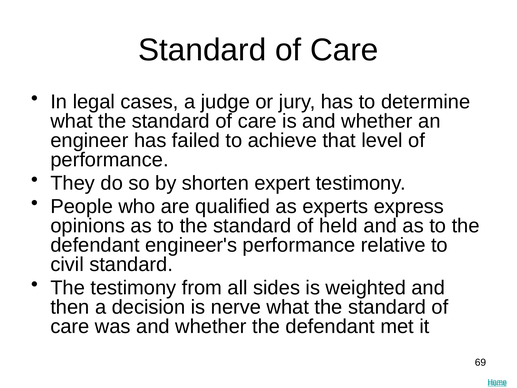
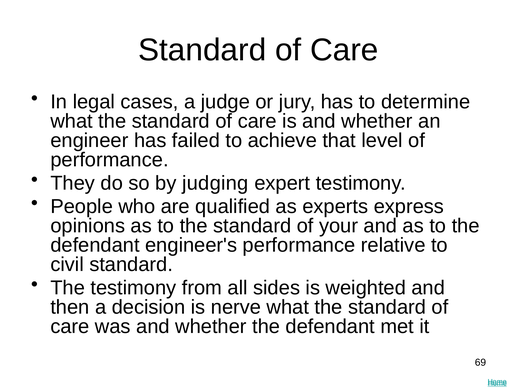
shorten: shorten -> judging (215, 183)
held: held -> your (339, 226)
